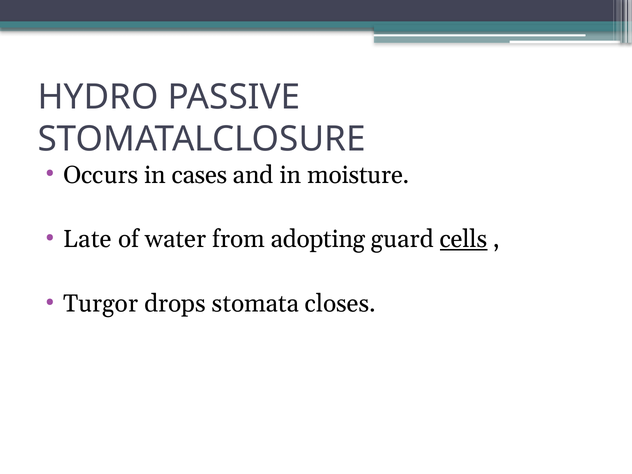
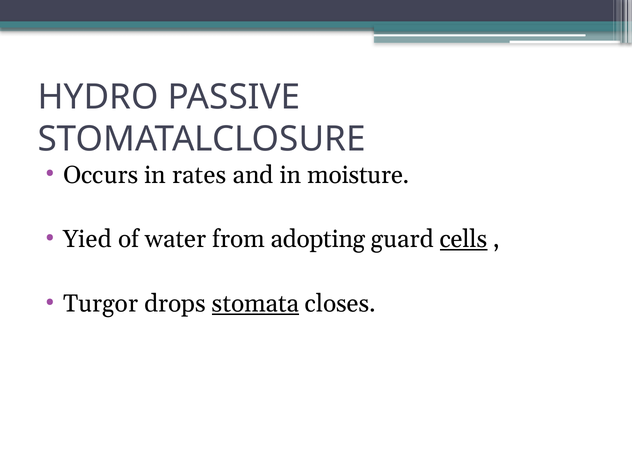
cases: cases -> rates (199, 175)
Late: Late -> Yied (88, 239)
stomata underline: none -> present (256, 304)
